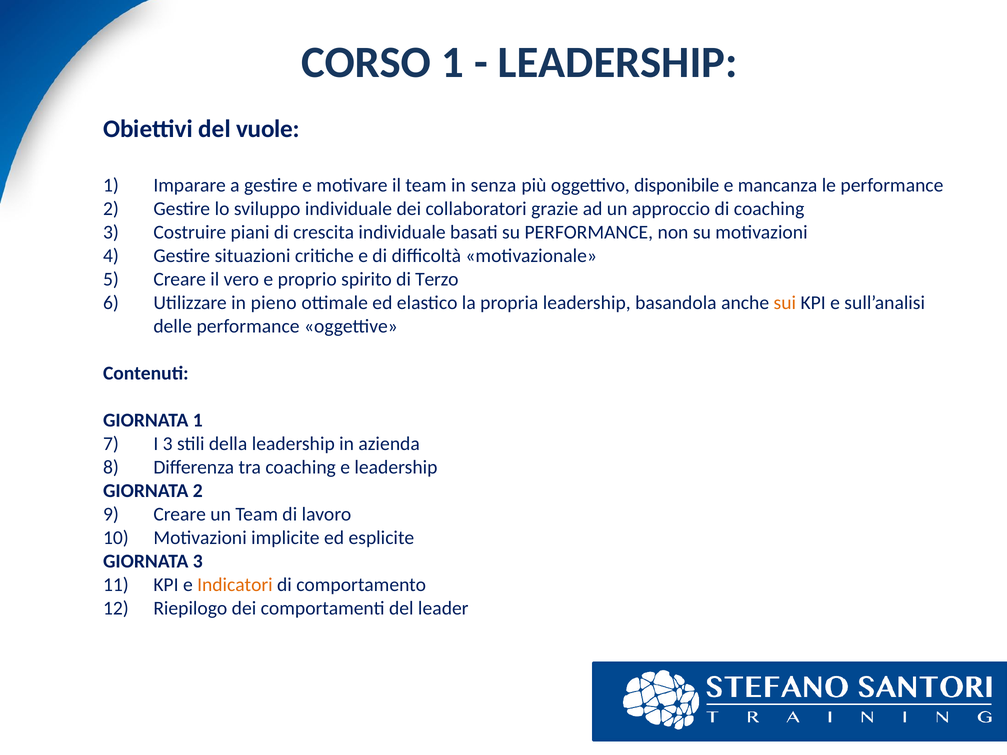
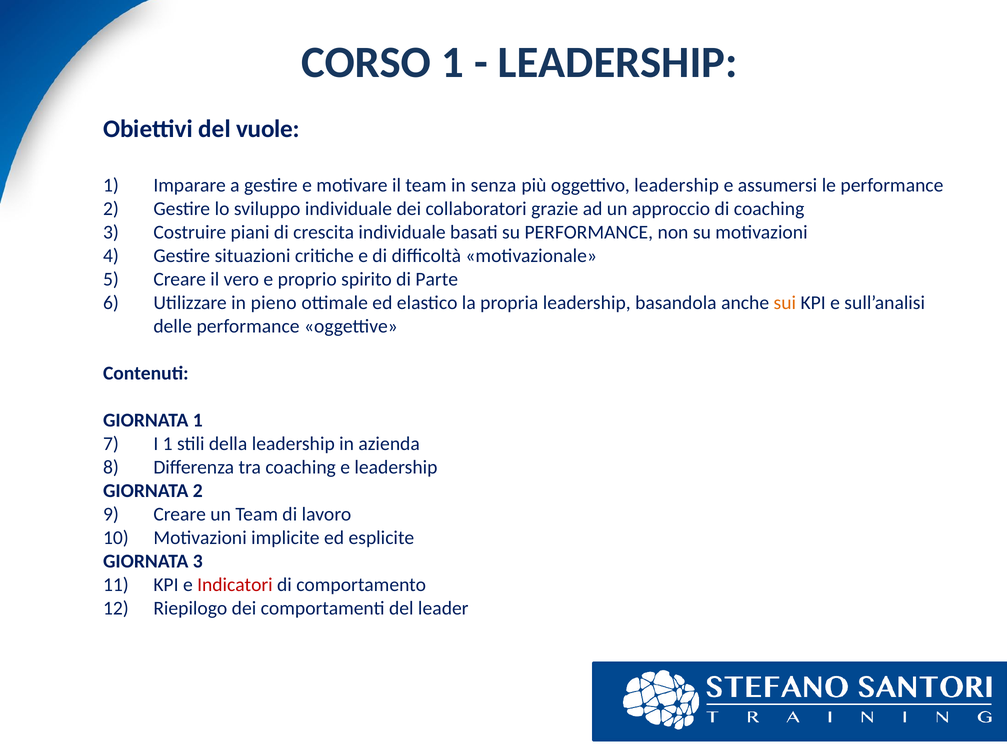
oggettivo disponibile: disponibile -> leadership (677, 185)
mancanza: mancanza -> assumersi (777, 185)
Terzo: Terzo -> Parte (437, 280)
I 3: 3 -> 1 (168, 444)
Indicatori colour: orange -> red (235, 585)
